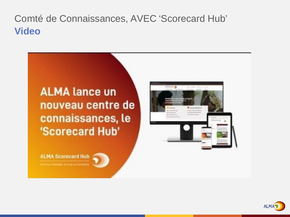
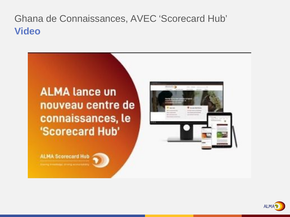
Comté: Comté -> Ghana (29, 19)
